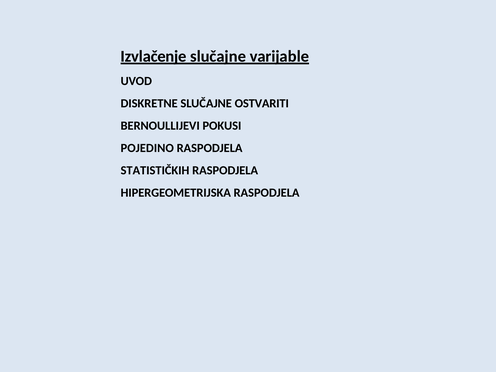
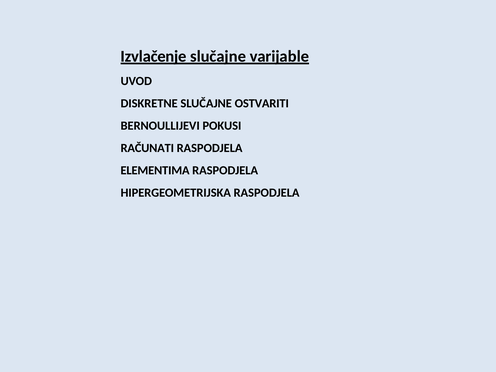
POJEDINO: POJEDINO -> RAČUNATI (147, 148)
STATISTIČKIH: STATISTIČKIH -> ELEMENTIMA (155, 170)
